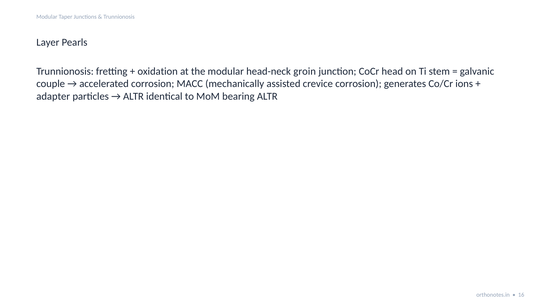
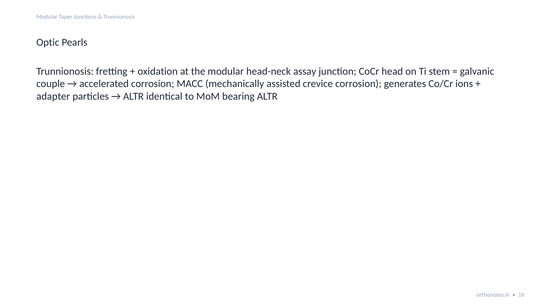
Layer: Layer -> Optic (48, 42)
groin: groin -> assay (305, 71)
